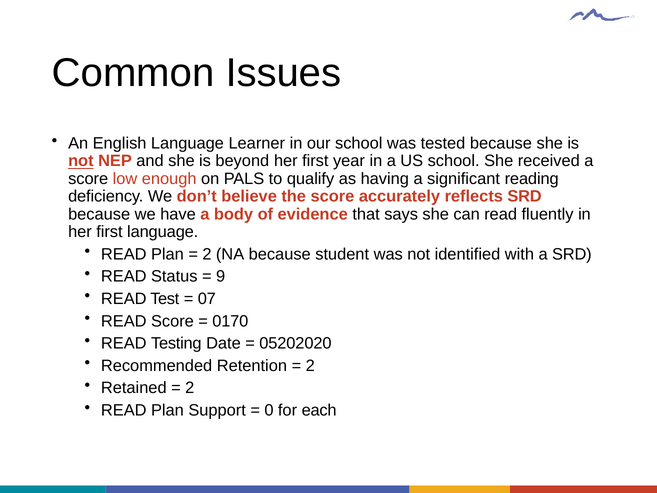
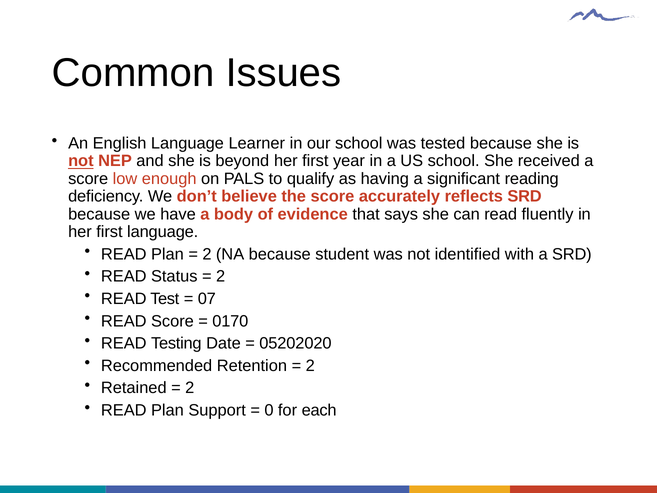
9: 9 -> 2 (221, 276)
